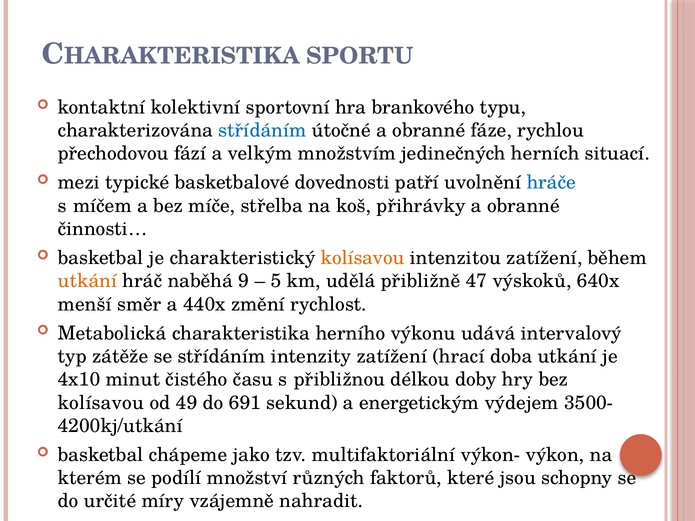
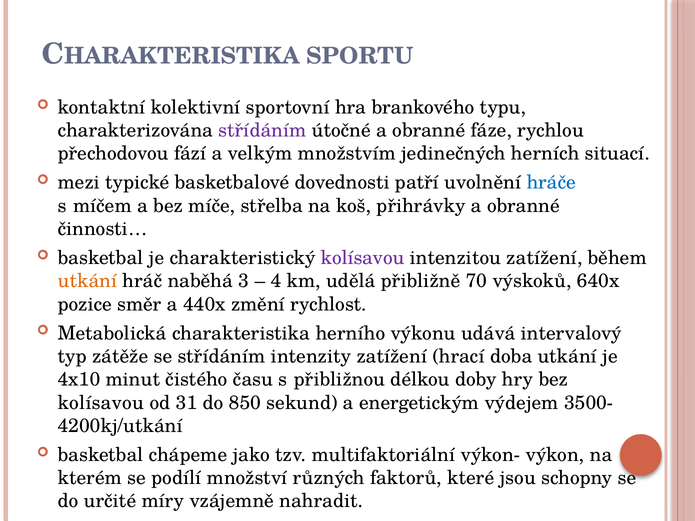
střídáním colour: blue -> purple (262, 130)
kolísavou colour: orange -> purple (363, 258)
9: 9 -> 3 (244, 281)
5: 5 -> 4 (276, 281)
47: 47 -> 70 (476, 281)
menší: menší -> pozice (85, 304)
49: 49 -> 31 (187, 403)
691: 691 -> 850 (245, 403)
